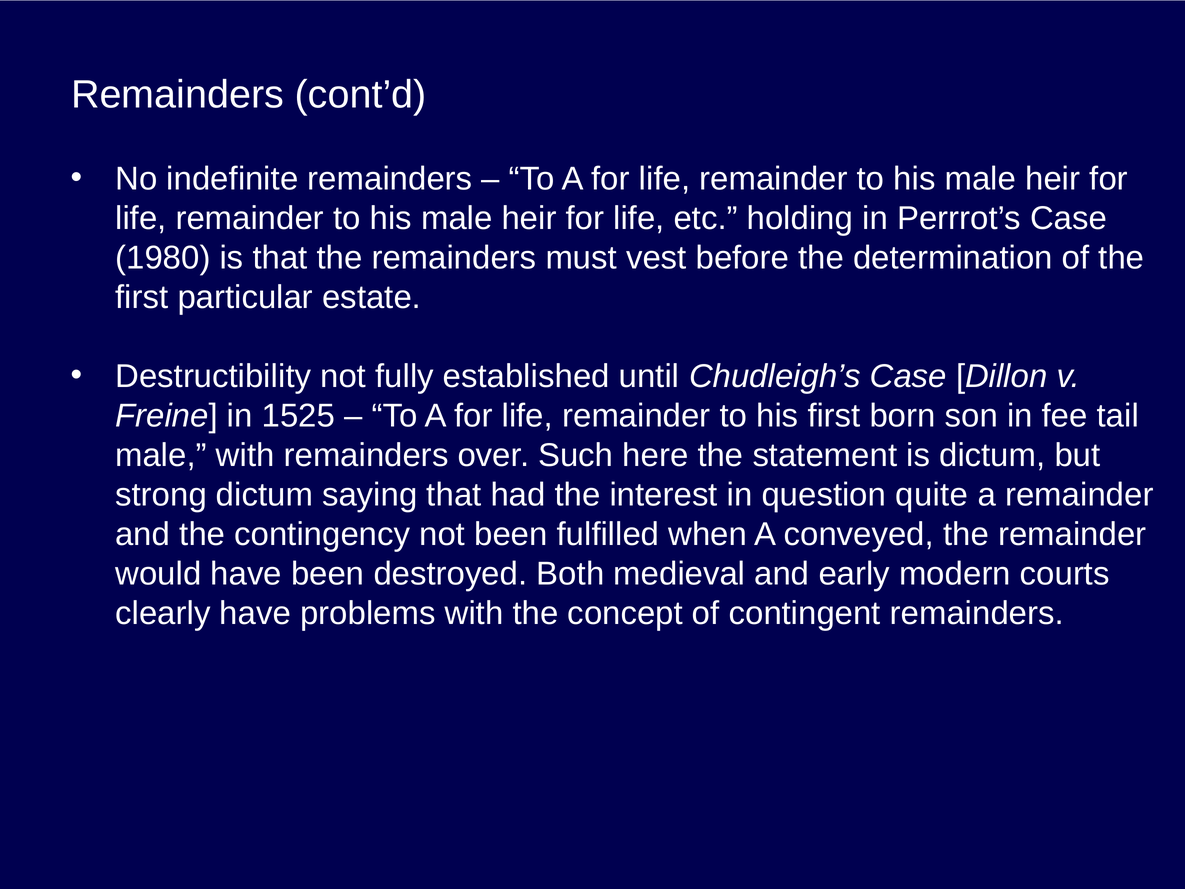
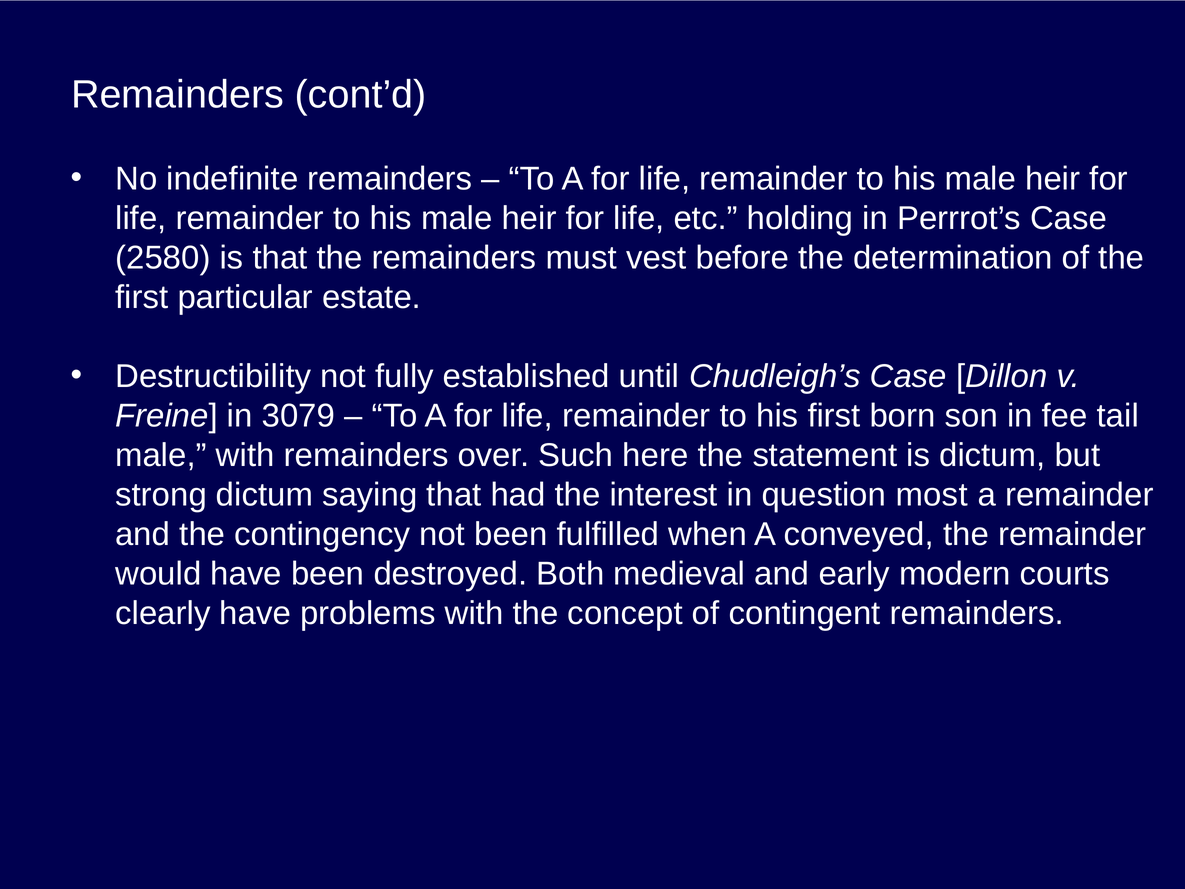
1980: 1980 -> 2580 (163, 258)
1525: 1525 -> 3079 (298, 416)
quite: quite -> most (932, 495)
